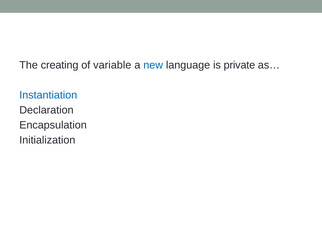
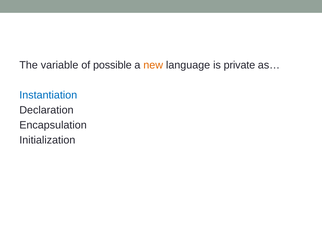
creating: creating -> variable (60, 65)
variable: variable -> possible (112, 65)
new colour: blue -> orange (153, 65)
